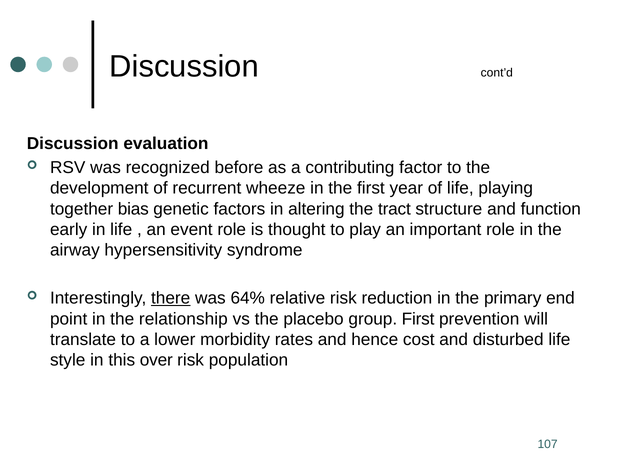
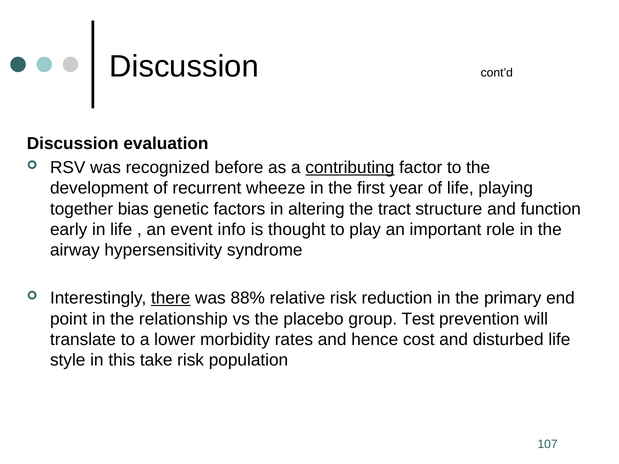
contributing underline: none -> present (350, 168)
event role: role -> info (232, 230)
64%: 64% -> 88% (248, 298)
group First: First -> Test (418, 319)
over: over -> take (156, 360)
